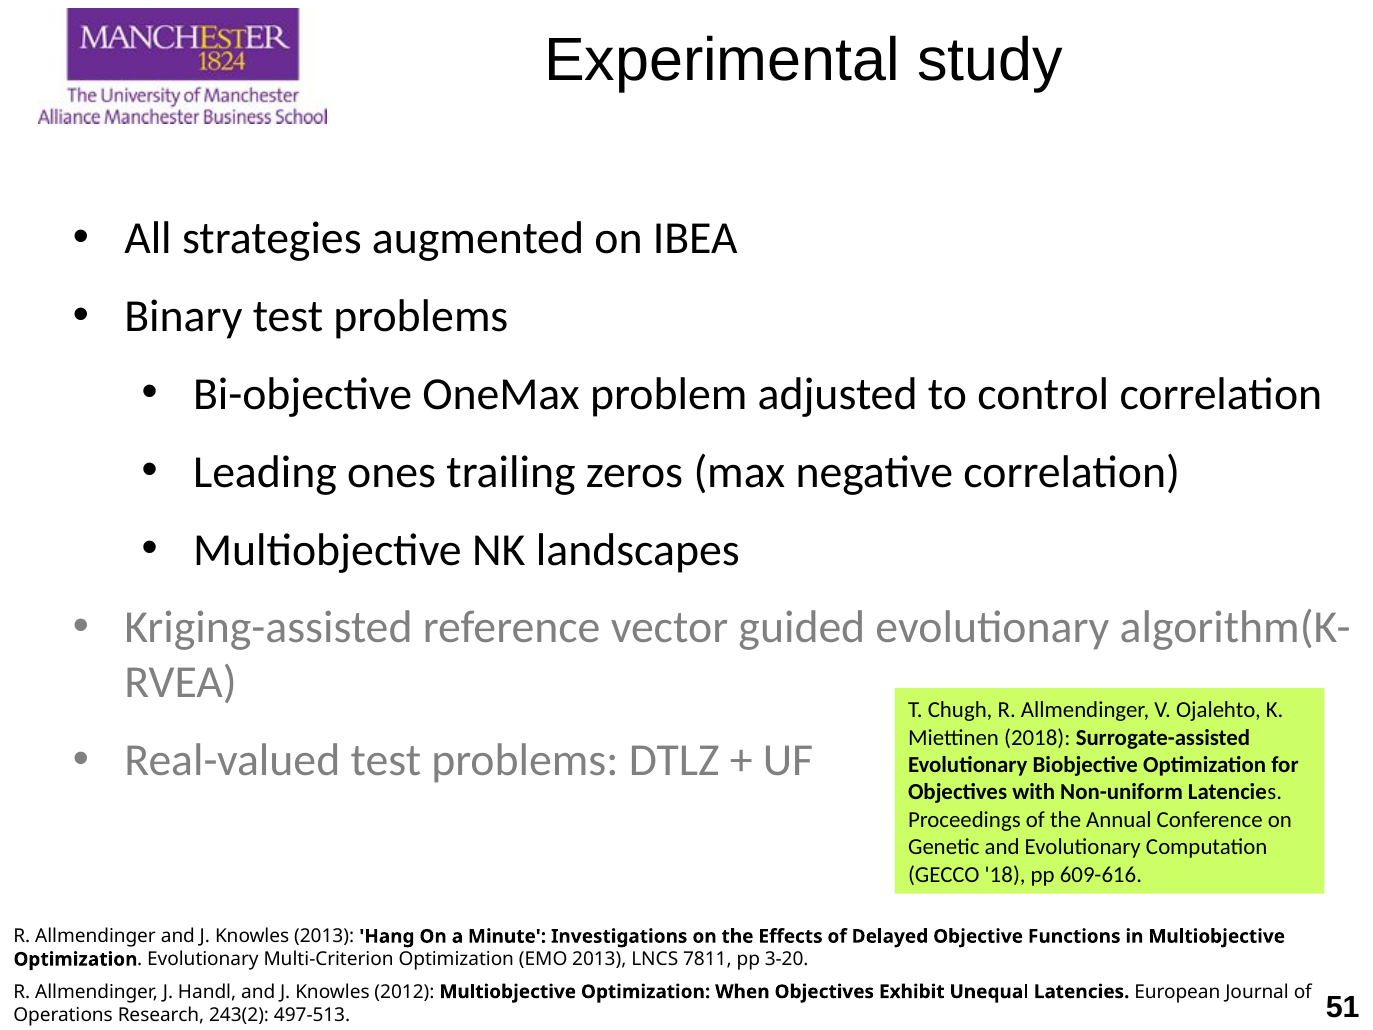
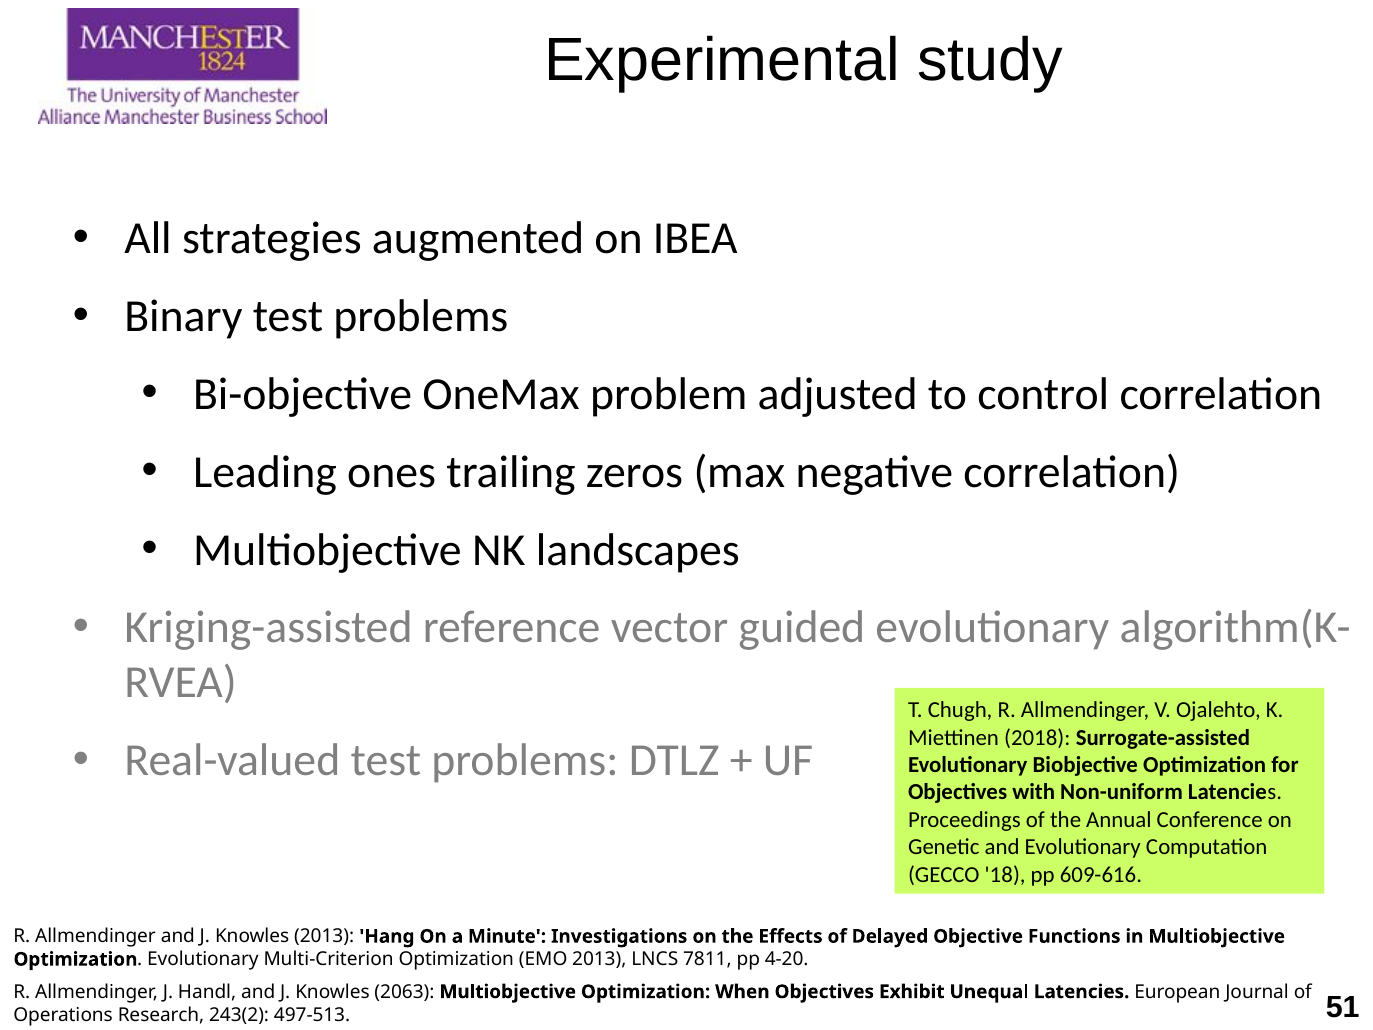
3-20: 3-20 -> 4-20 (787, 959)
2012: 2012 -> 2063 (404, 992)
